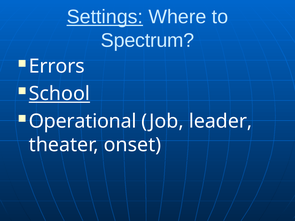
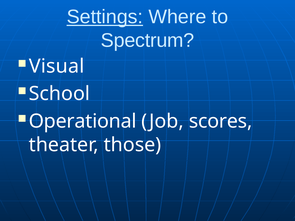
Errors: Errors -> Visual (57, 66)
School underline: present -> none (59, 94)
leader: leader -> scores (221, 121)
onset: onset -> those (132, 145)
